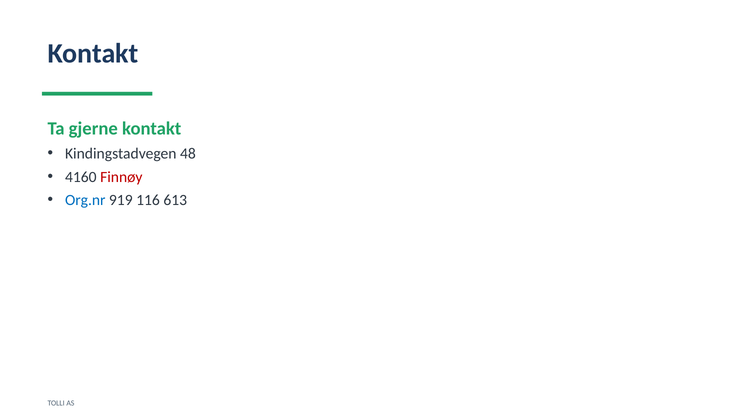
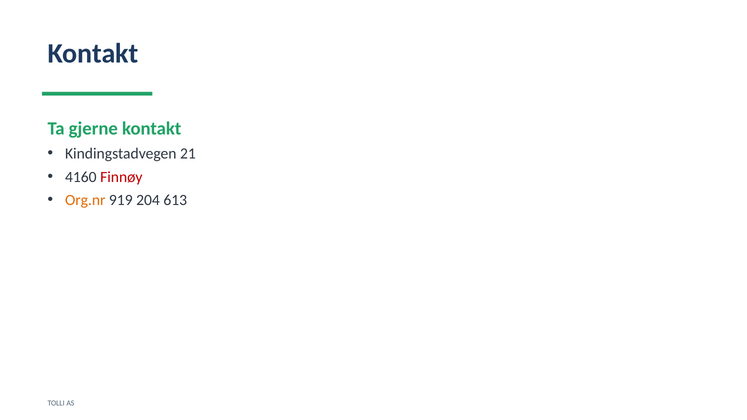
48: 48 -> 21 (188, 154)
Org.nr colour: blue -> orange (85, 200)
116: 116 -> 204 (148, 200)
